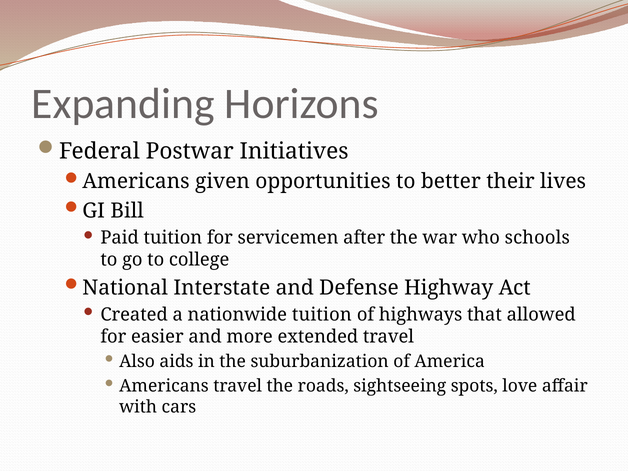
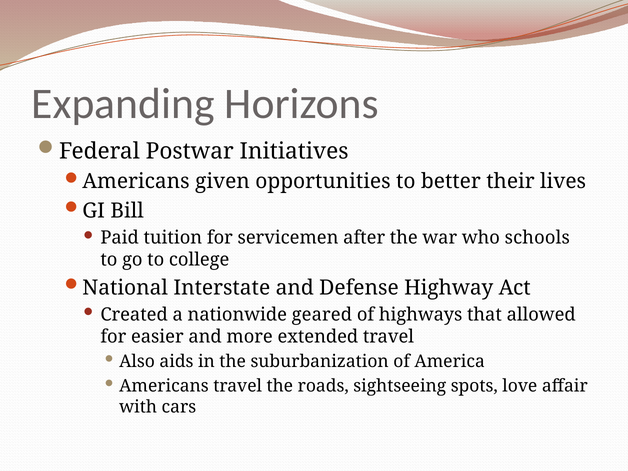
nationwide tuition: tuition -> geared (322, 315)
